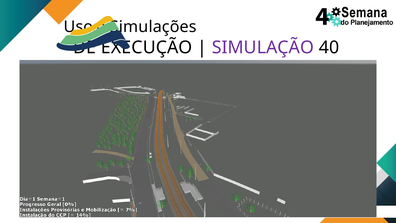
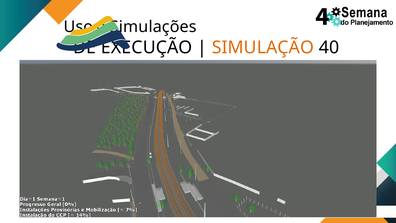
SIMULAÇÃO colour: purple -> orange (263, 47)
